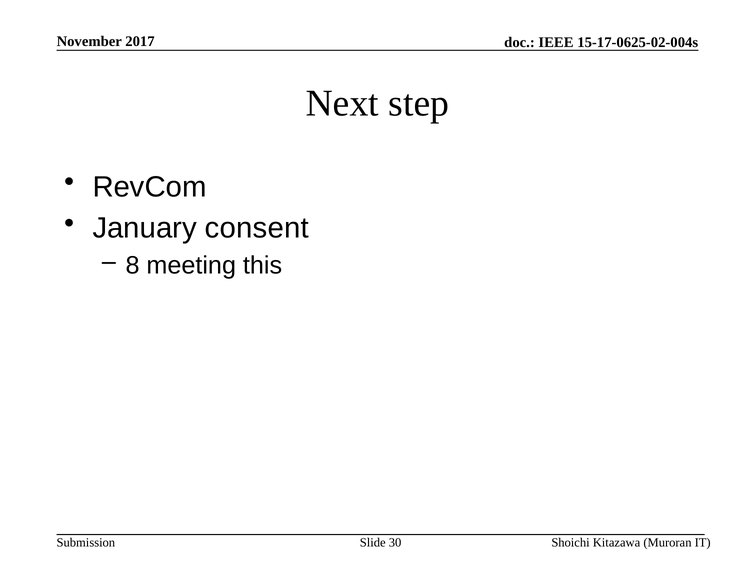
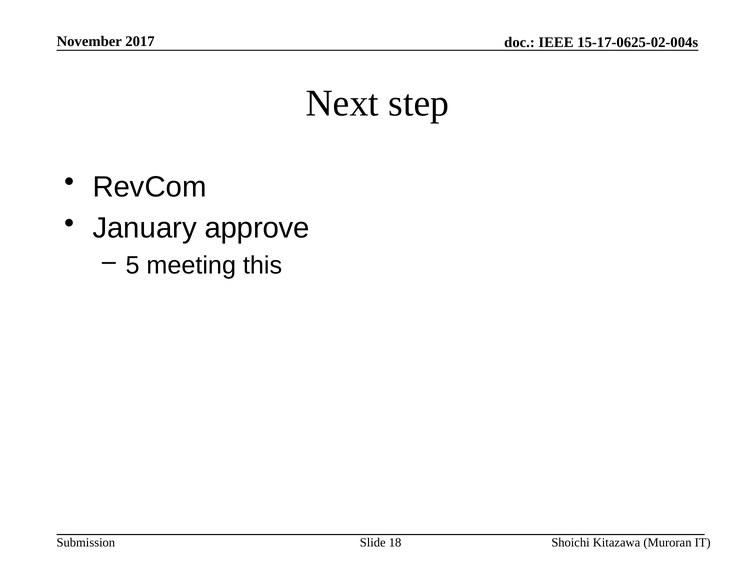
consent: consent -> approve (257, 228)
8: 8 -> 5 (133, 266)
30: 30 -> 18 (395, 543)
